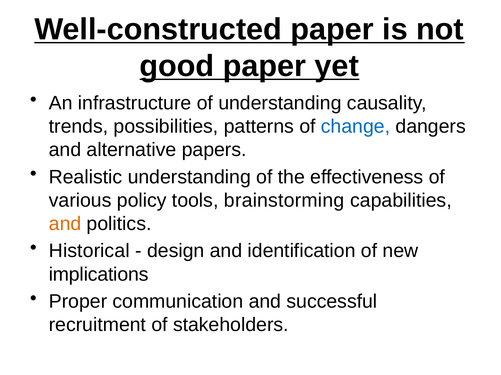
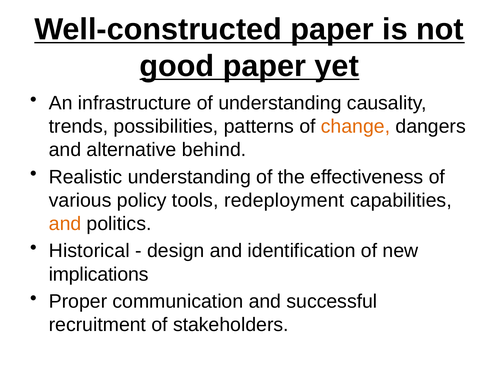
change colour: blue -> orange (356, 127)
papers: papers -> behind (214, 150)
brainstorming: brainstorming -> redeployment (284, 201)
